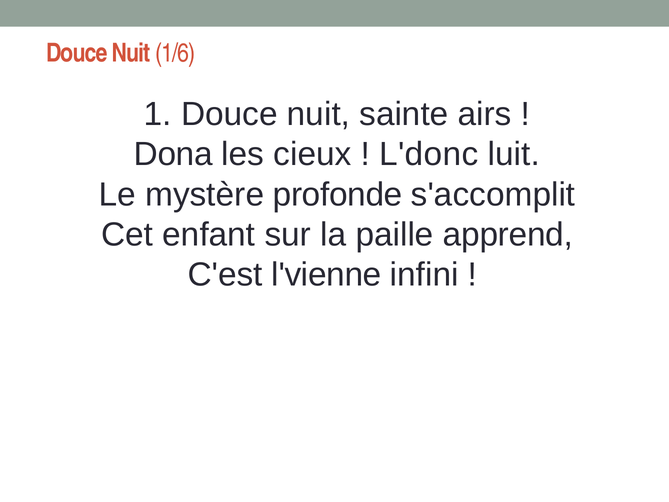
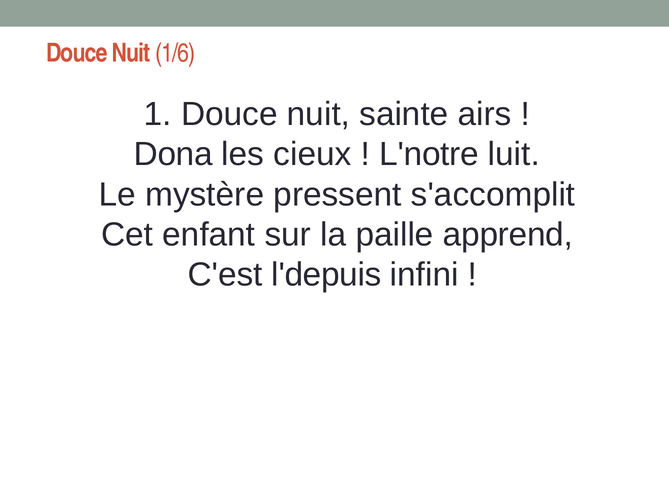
L'donc: L'donc -> L'notre (429, 154)
profonde: profonde -> pressent (338, 194)
l'vienne: l'vienne -> l'depuis (326, 275)
